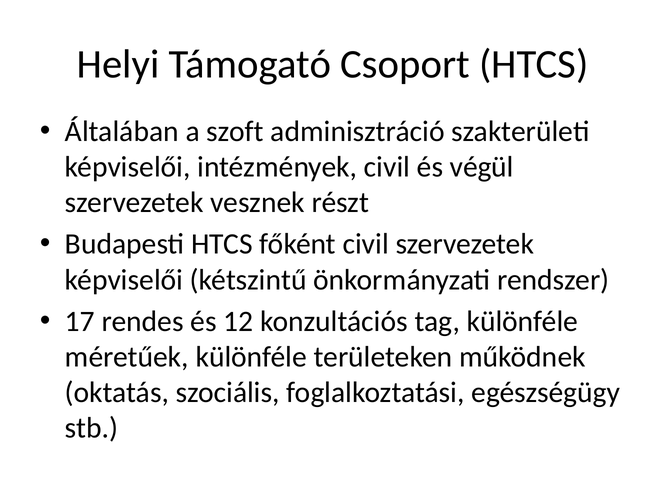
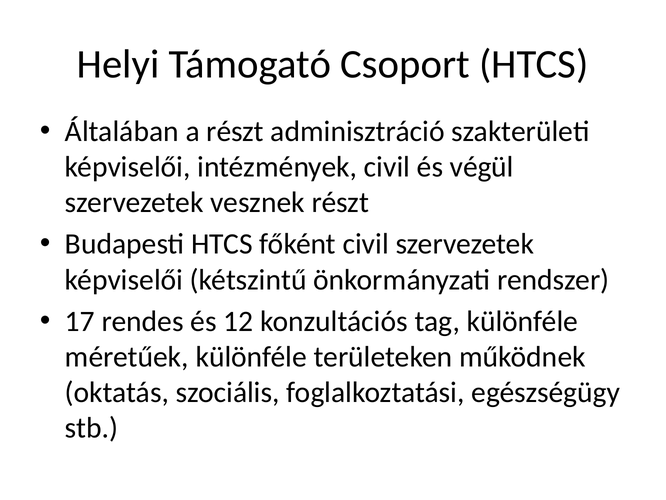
a szoft: szoft -> részt (235, 131)
